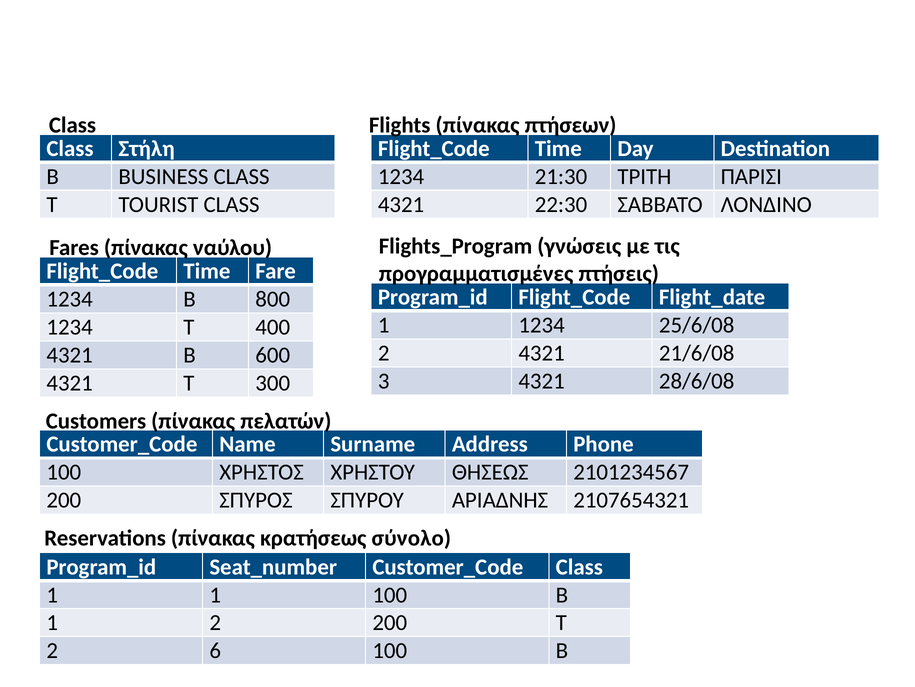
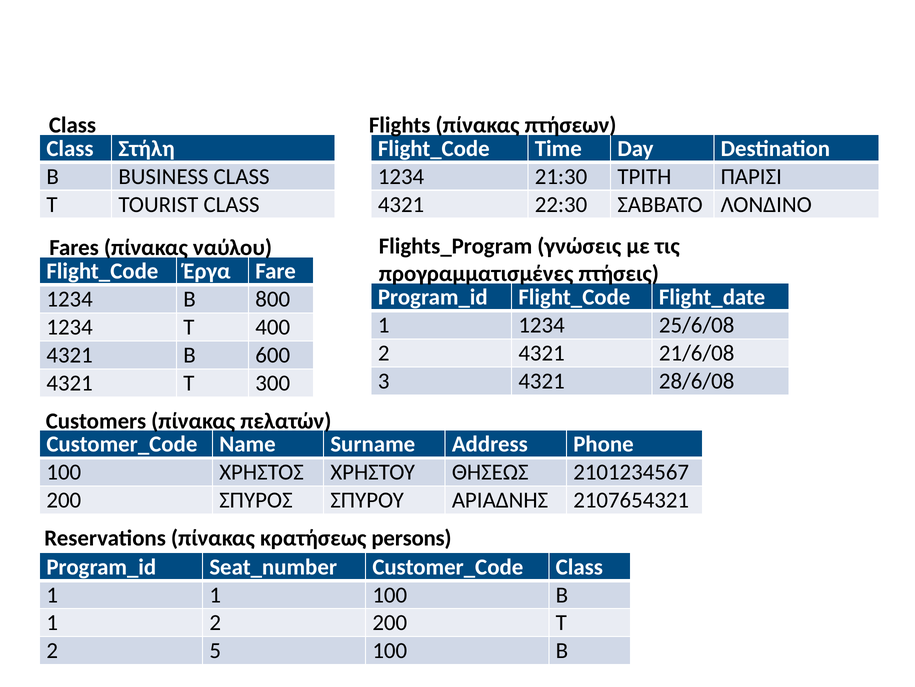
Time: Time -> Έργα (207, 271)
σύνολο: σύνολο -> persons (412, 538)
6: 6 -> 5 (215, 650)
